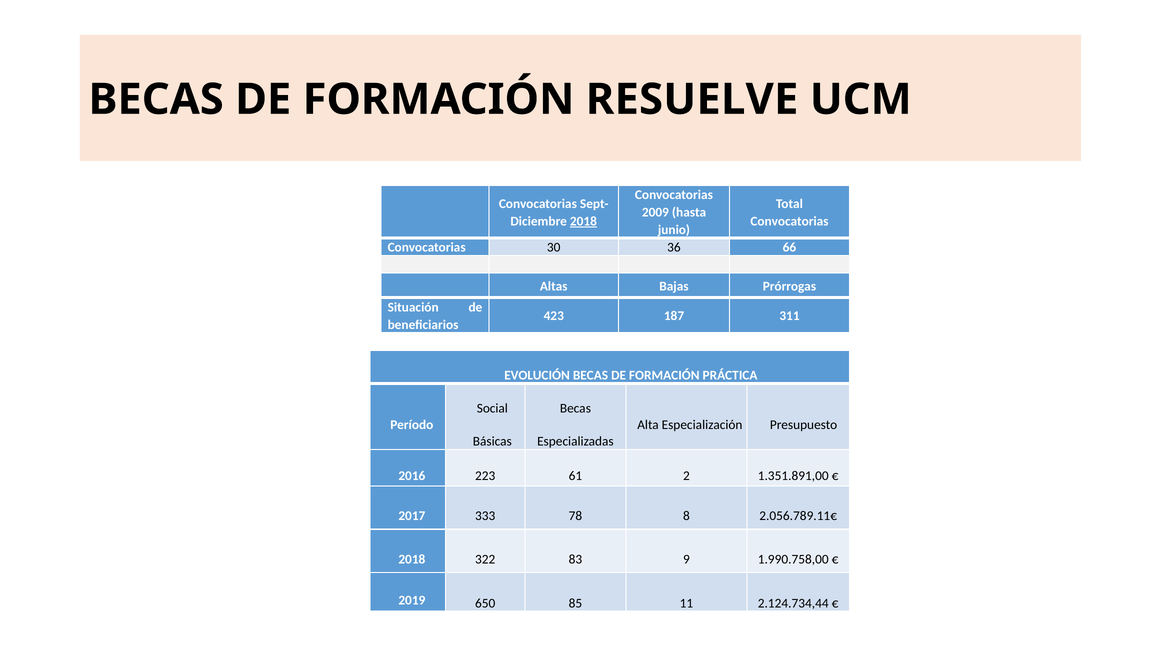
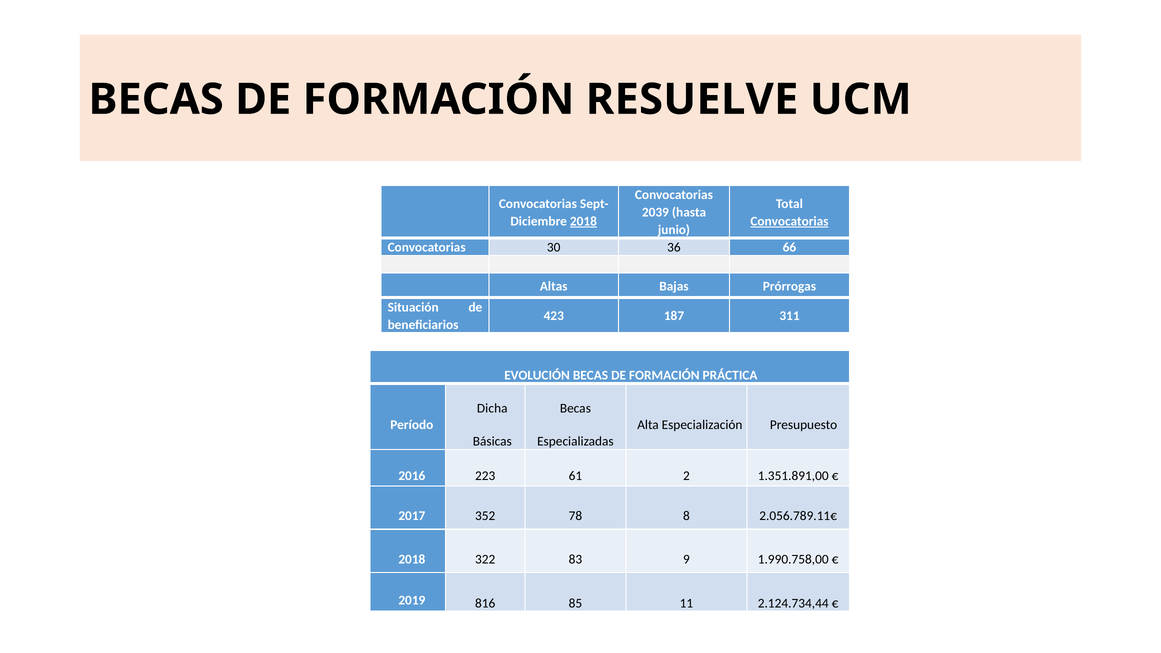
2009: 2009 -> 2039 (655, 212)
Convocatorias underline: none -> present (789, 221)
Social: Social -> Dicha (492, 408)
333: 333 -> 352 (485, 516)
650: 650 -> 816 (485, 603)
